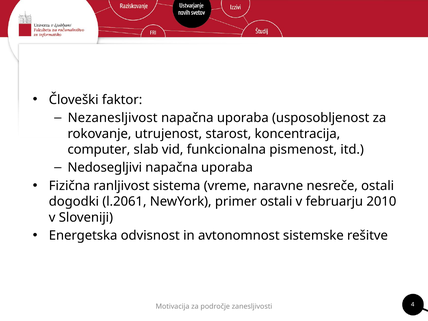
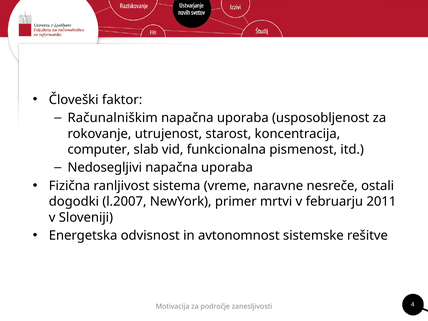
Nezanesljivost: Nezanesljivost -> Računalniškim (113, 118)
l.2061: l.2061 -> l.2007 (124, 202)
primer ostali: ostali -> mrtvi (276, 202)
2010: 2010 -> 2011 (381, 202)
